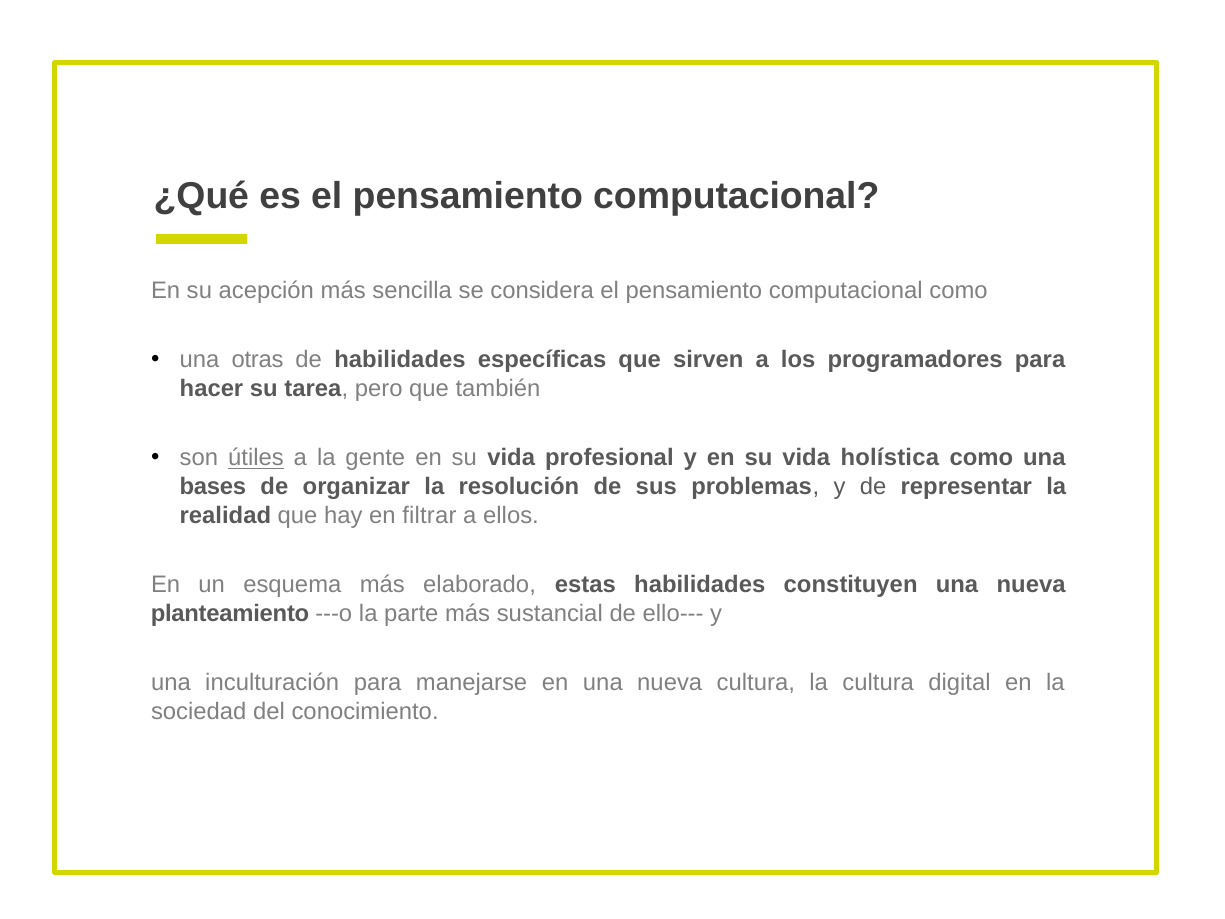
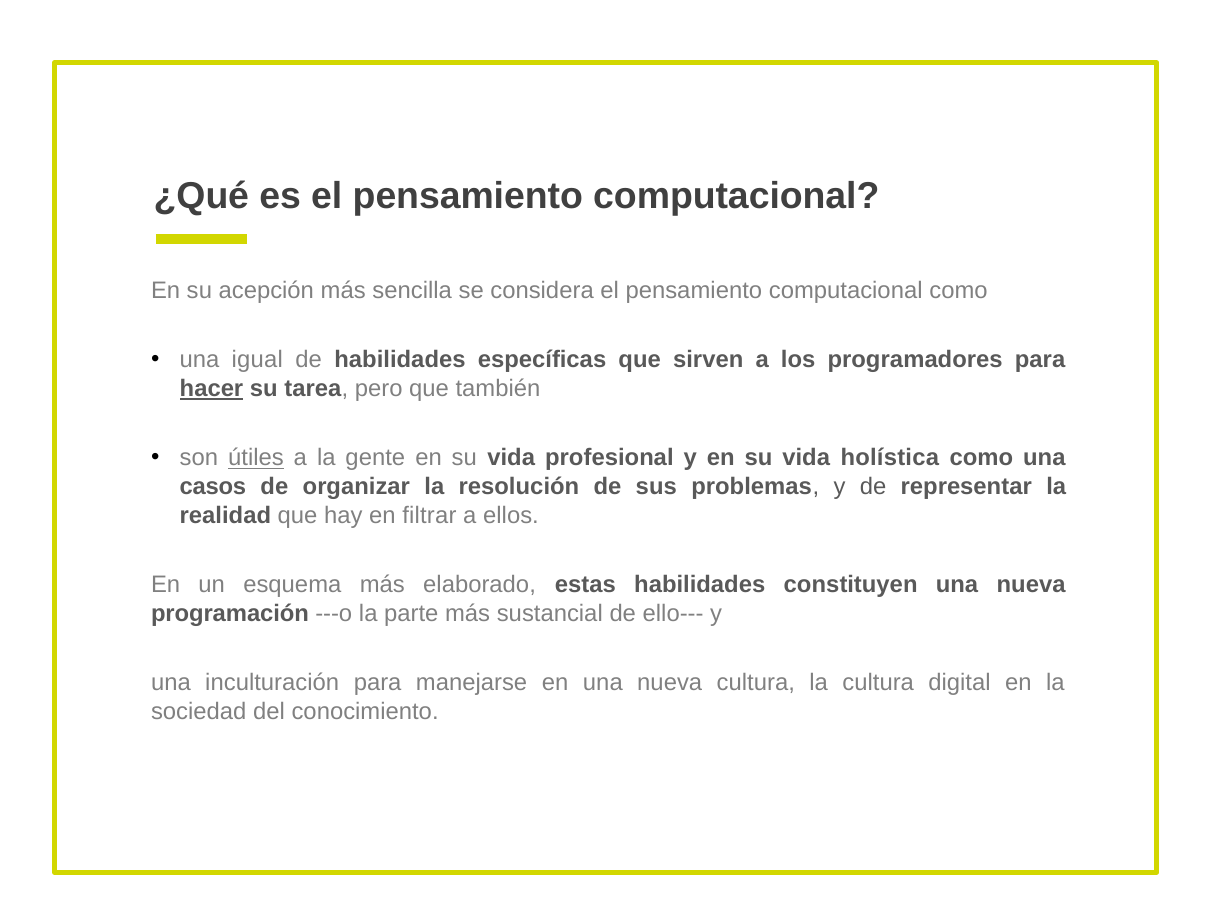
otras: otras -> igual (257, 360)
hacer underline: none -> present (212, 388)
bases: bases -> casos (213, 486)
planteamiento: planteamiento -> programación (230, 613)
